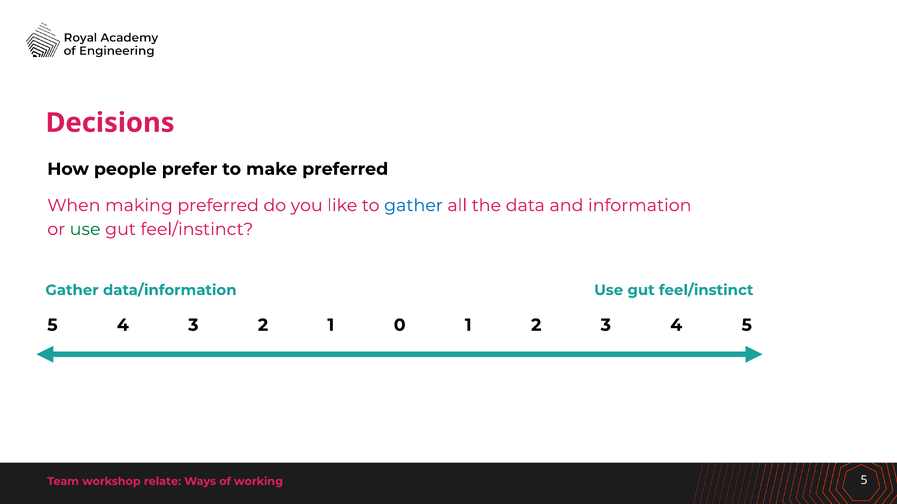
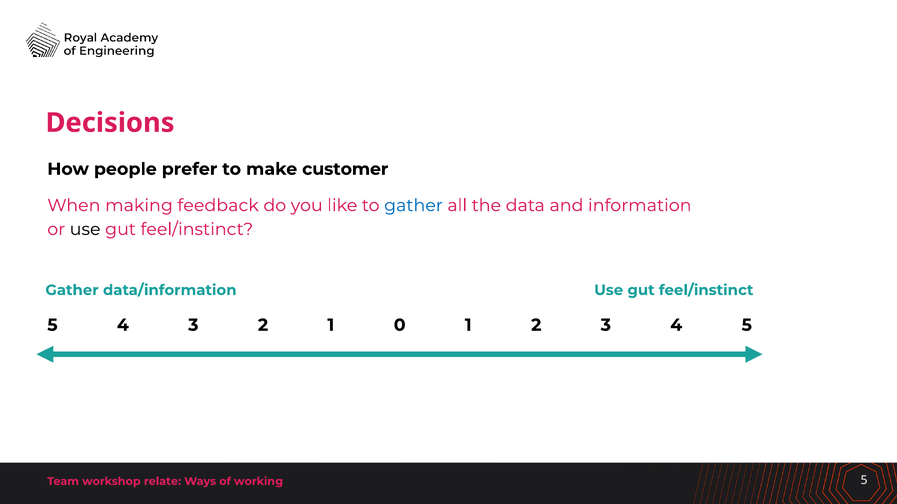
make preferred: preferred -> customer (345, 169)
making preferred: preferred -> feedback (218, 206)
use colour: green -> black (85, 230)
